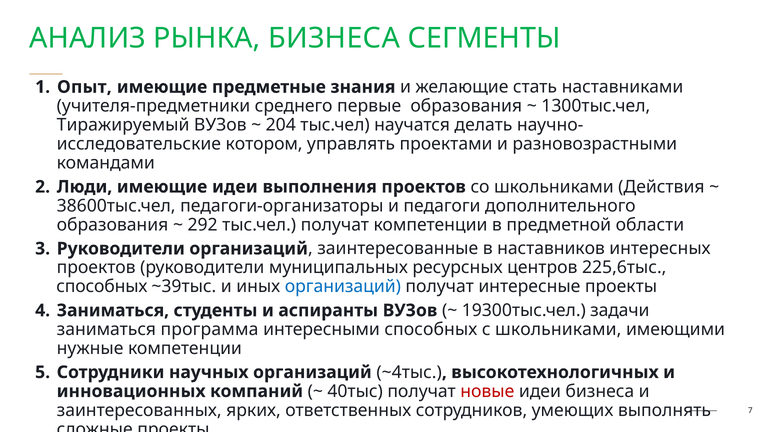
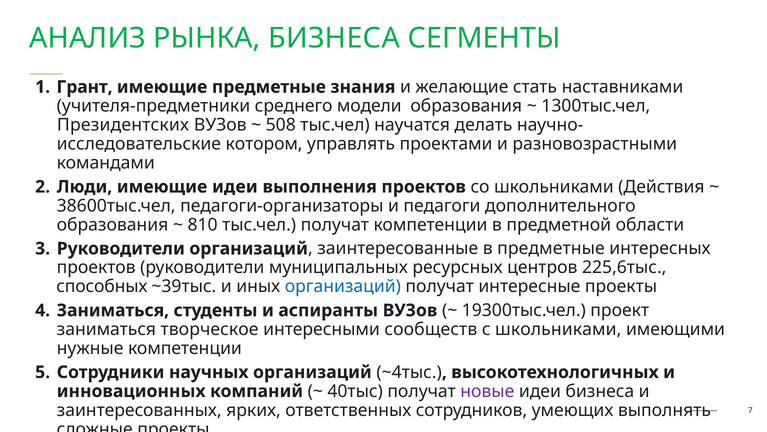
Опыт: Опыт -> Грант (85, 87)
первые: первые -> модели (369, 106)
Тиражируемый: Тиражируемый -> Президентских (123, 125)
204: 204 -> 508 (281, 125)
292: 292 -> 810 (203, 225)
в наставников: наставников -> предметные (551, 248)
задачи: задачи -> проект (620, 310)
программа: программа -> творческое (210, 329)
интересными способных: способных -> сообществ (431, 329)
новые colour: red -> purple (487, 391)
